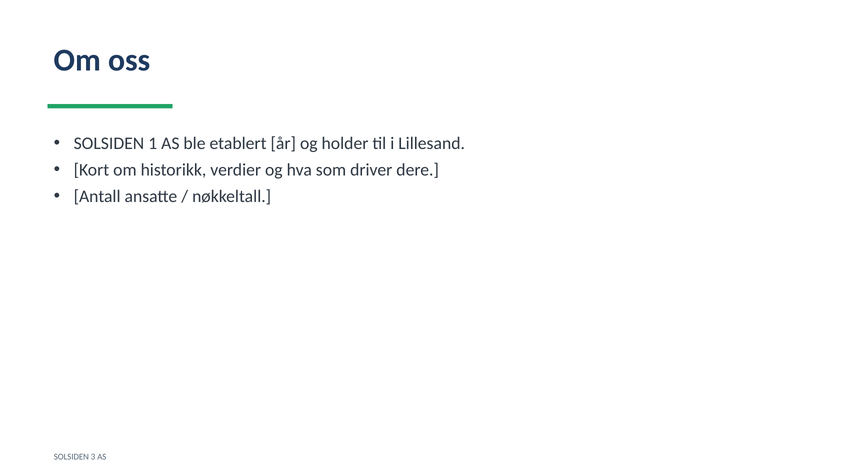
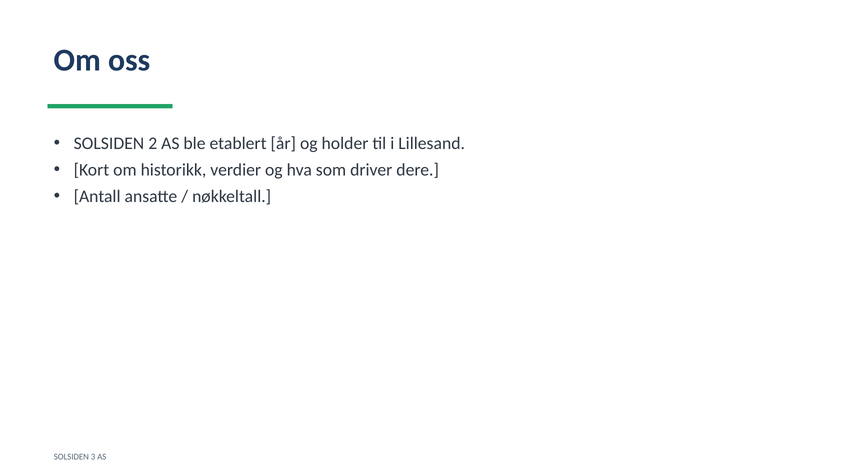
1: 1 -> 2 (153, 143)
